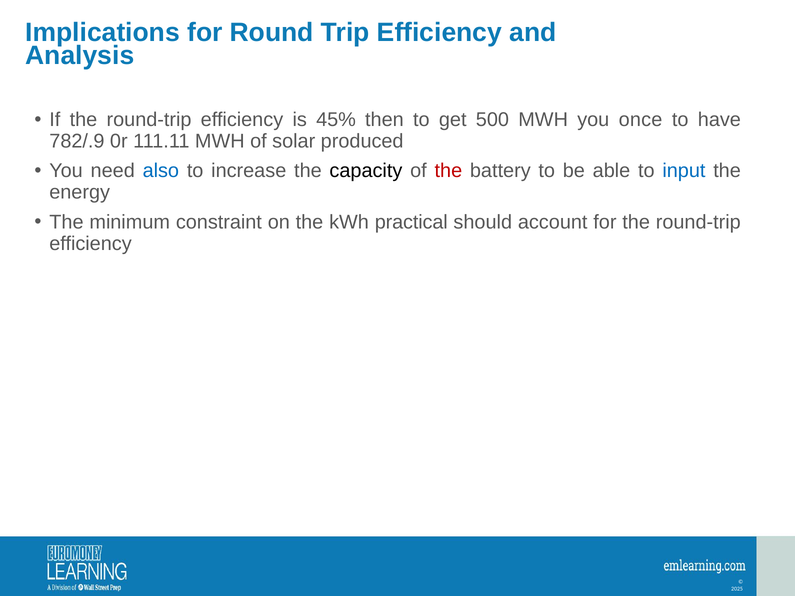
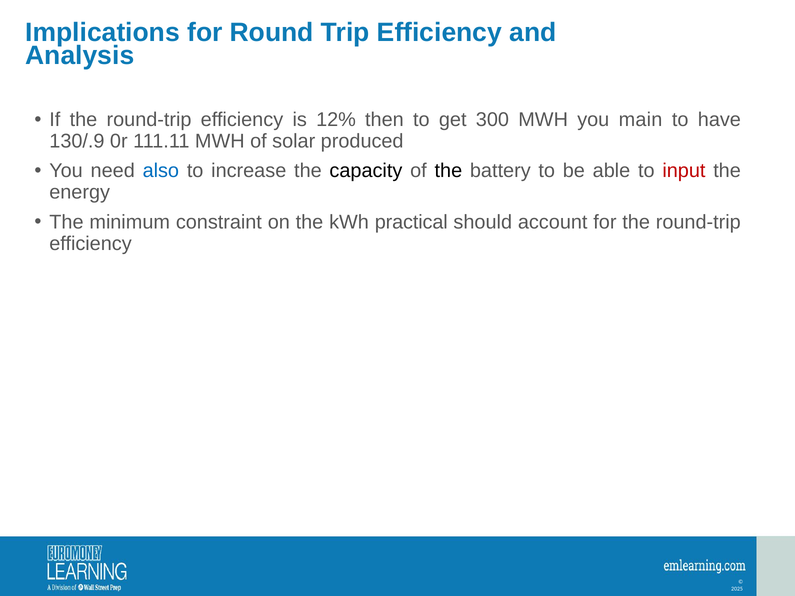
45%: 45% -> 12% (336, 120)
500: 500 -> 300 (492, 120)
once: once -> main (641, 120)
782/.9: 782/.9 -> 130/.9 (77, 141)
the colour: red -> black (448, 171)
input colour: blue -> red (684, 171)
